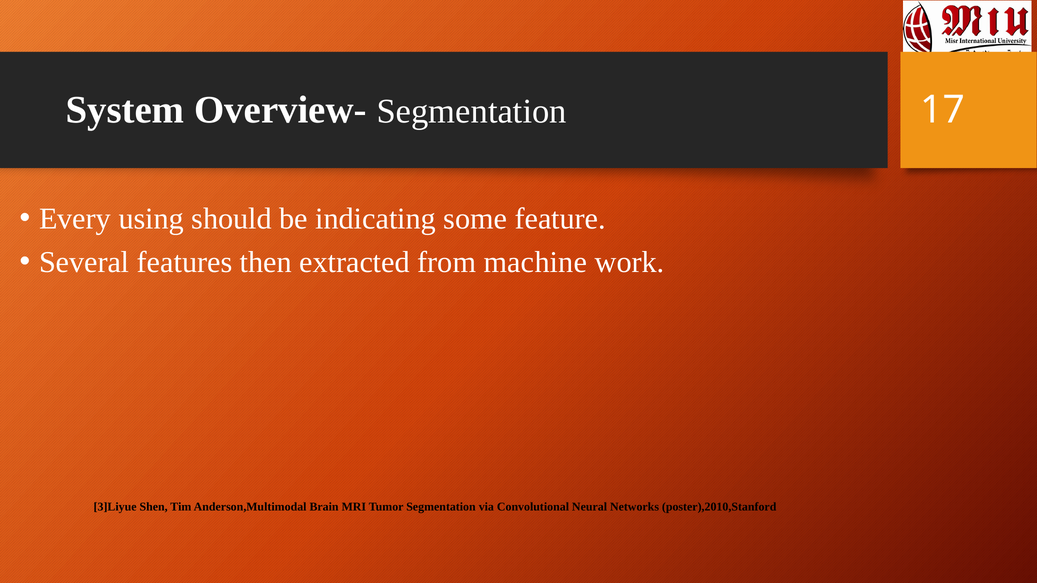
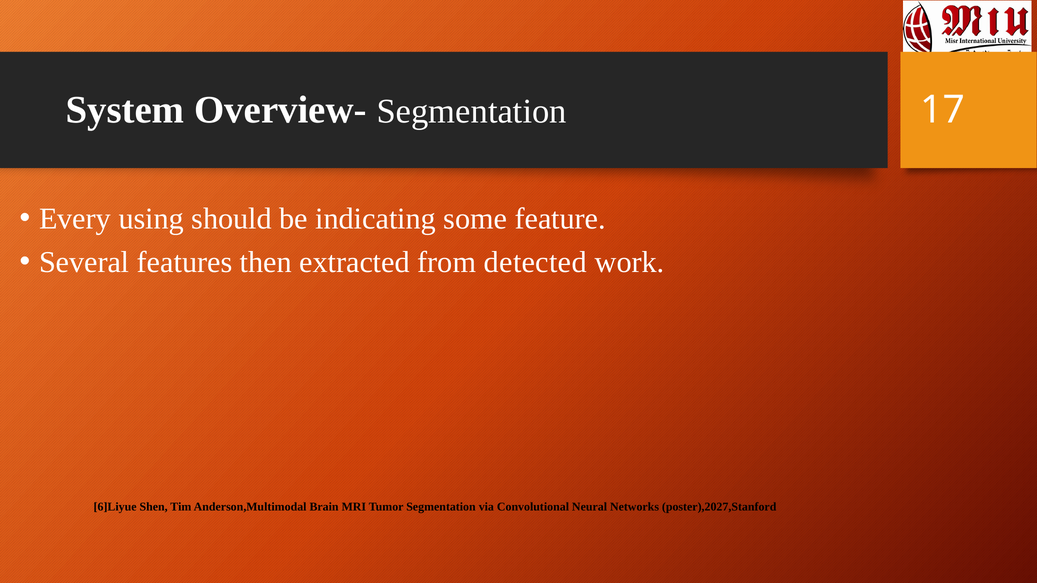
machine: machine -> detected (535, 262)
3]Liyue: 3]Liyue -> 6]Liyue (115, 507)
poster),2010,Stanford: poster),2010,Stanford -> poster),2027,Stanford (719, 507)
